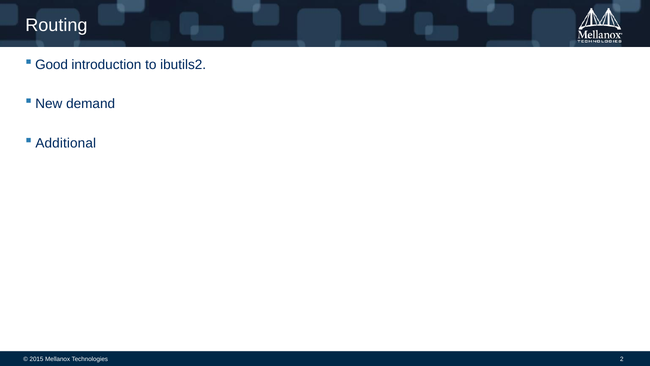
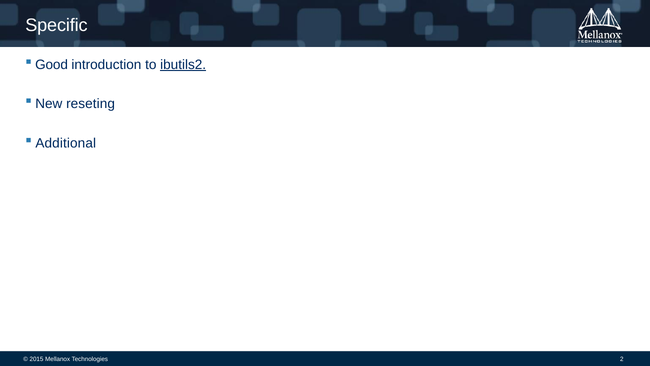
Routing: Routing -> Specific (56, 25)
ibutils2 underline: none -> present (183, 64)
demand: demand -> reseting (91, 104)
